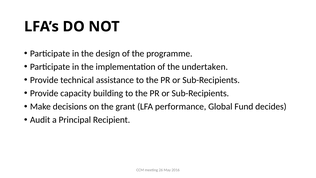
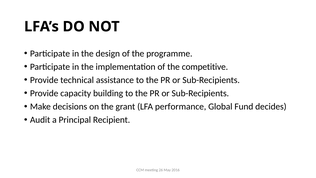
undertaken: undertaken -> competitive (205, 67)
